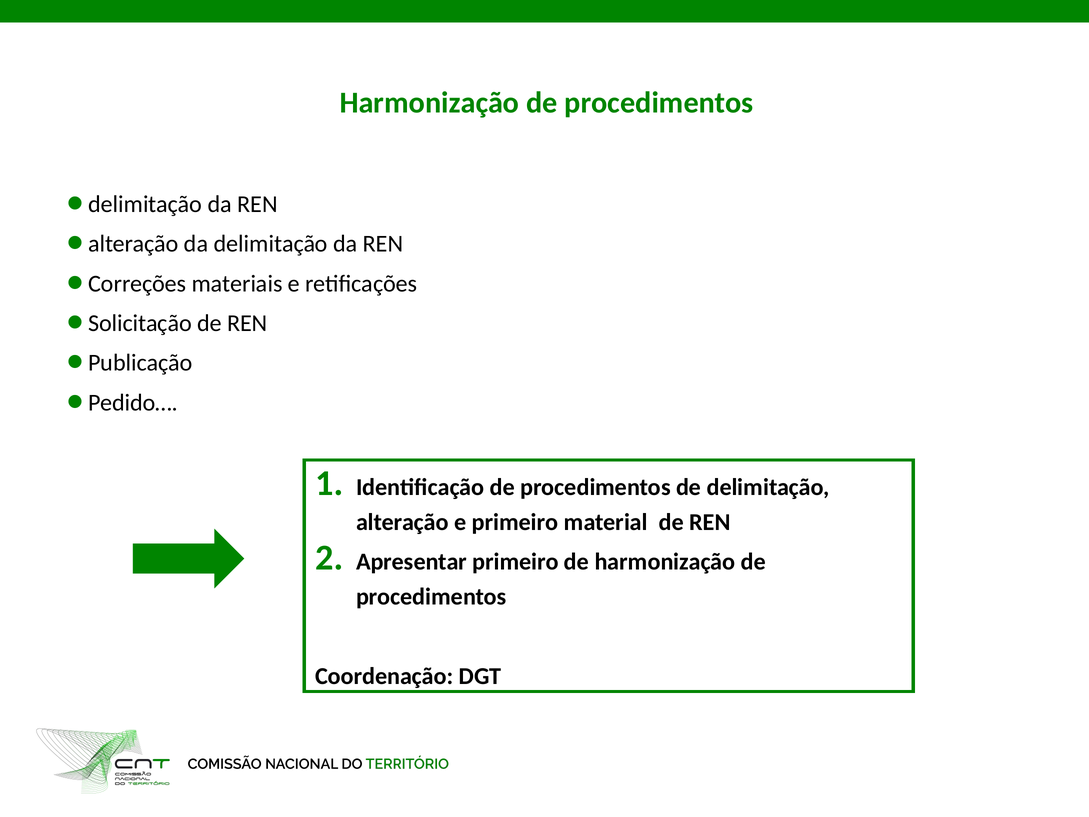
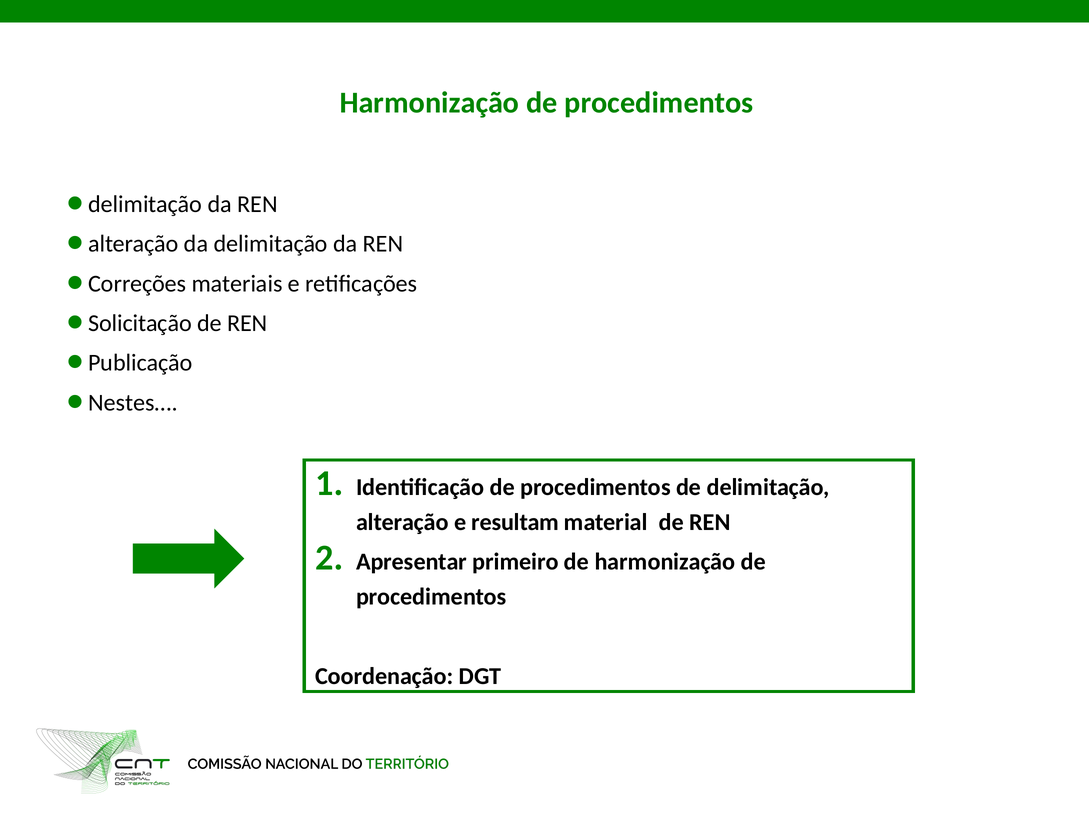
Pedido…: Pedido… -> Nestes… (133, 403)
e primeiro: primeiro -> resultam (515, 522)
